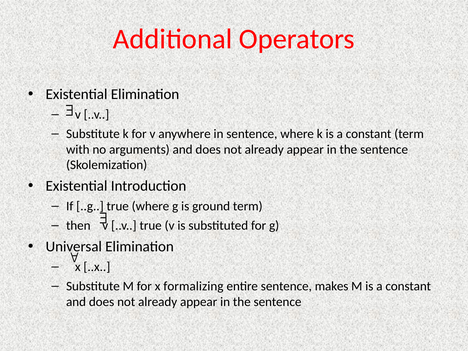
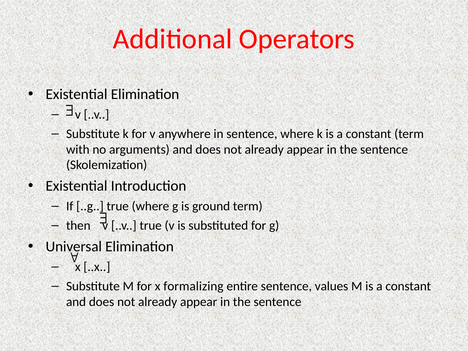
makes: makes -> values (332, 286)
